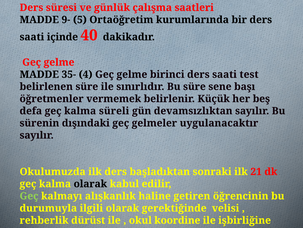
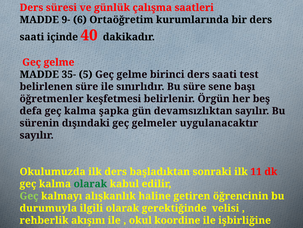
5: 5 -> 6 (80, 20)
4: 4 -> 5 (86, 74)
vermemek: vermemek -> keşfetmesi (114, 98)
Küçük: Küçük -> Örgün (214, 98)
süreli: süreli -> şapka (114, 111)
21: 21 -> 11 (256, 171)
olarak colour: black -> green (90, 183)
dürüst: dürüst -> akışını (88, 220)
